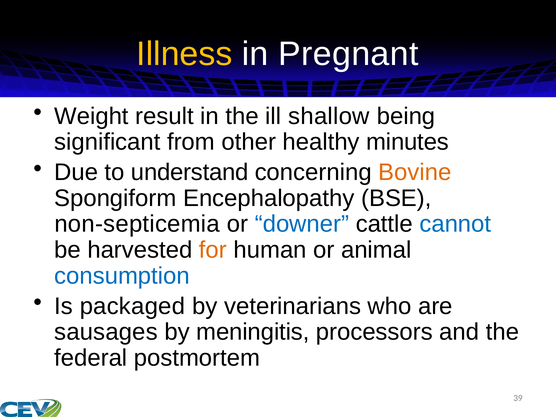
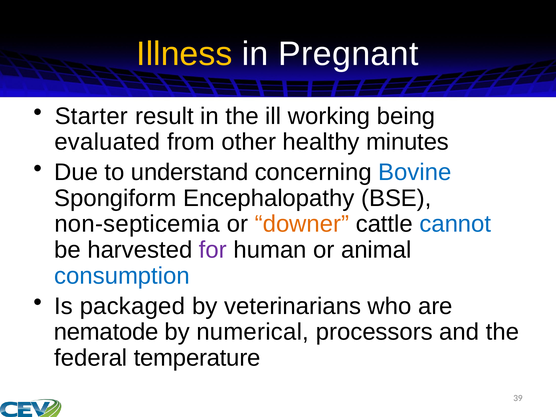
Weight: Weight -> Starter (91, 116)
shallow: shallow -> working (329, 116)
significant: significant -> evaluated (107, 142)
Bovine colour: orange -> blue (415, 172)
downer colour: blue -> orange (302, 224)
for colour: orange -> purple (213, 250)
sausages: sausages -> nematode (106, 332)
meningitis: meningitis -> numerical (253, 332)
postmortem: postmortem -> temperature (197, 358)
